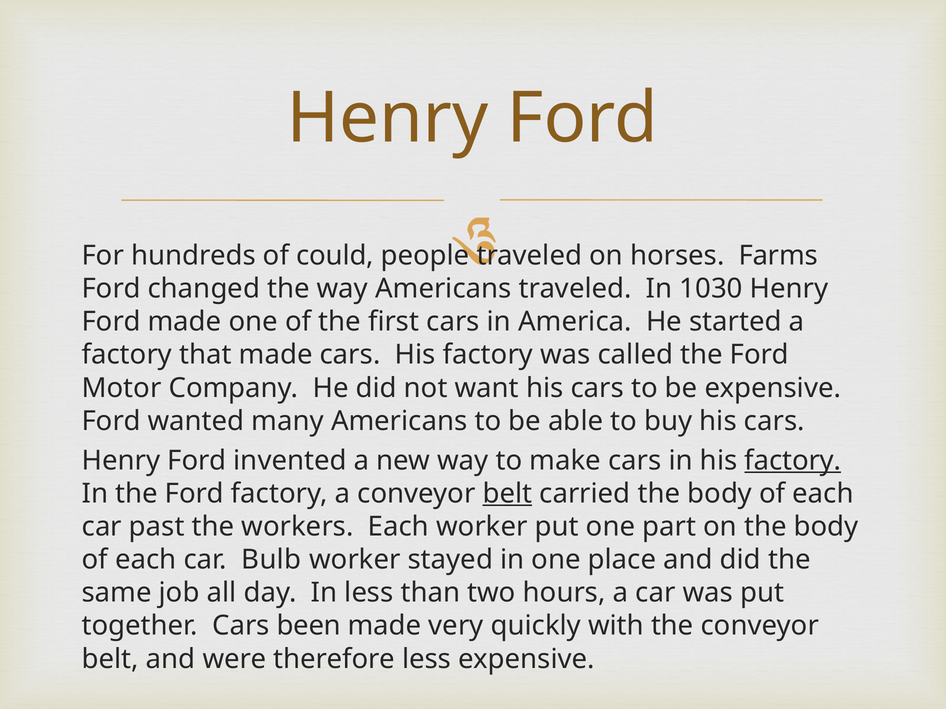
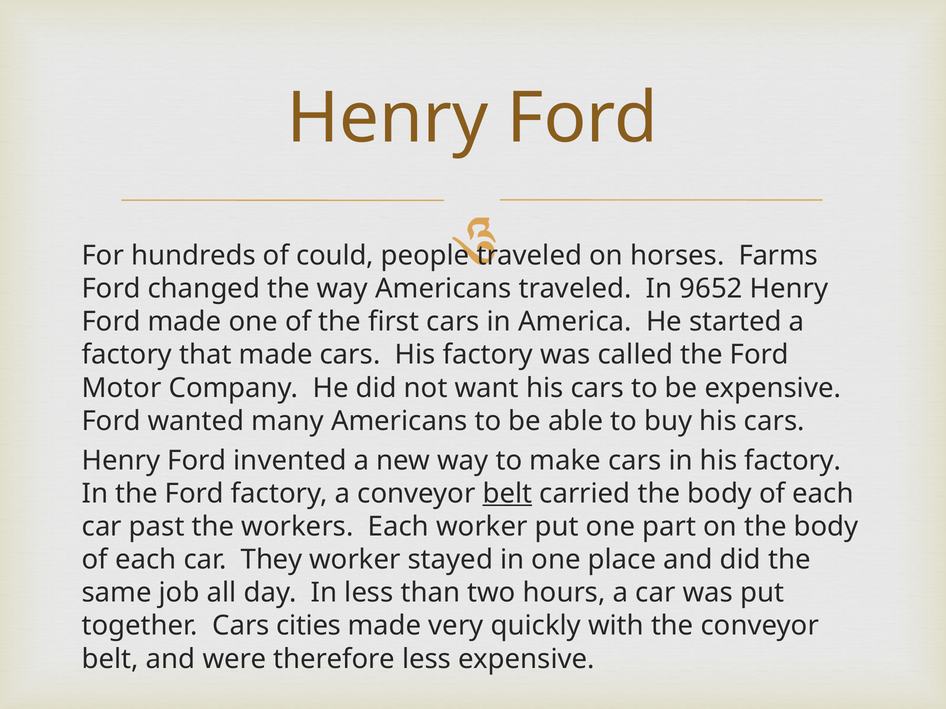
1030: 1030 -> 9652 (711, 289)
factory underline: present -> none (793, 461)
Bulb: Bulb -> They (272, 560)
been: been -> cities (309, 626)
